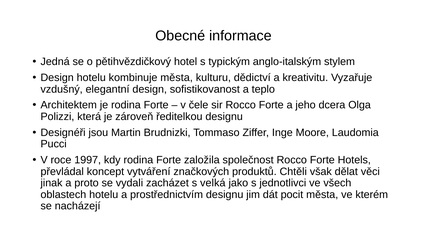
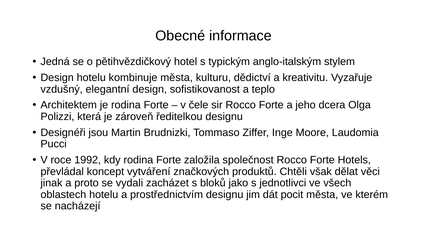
1997: 1997 -> 1992 (88, 160)
velká: velká -> bloků (213, 183)
